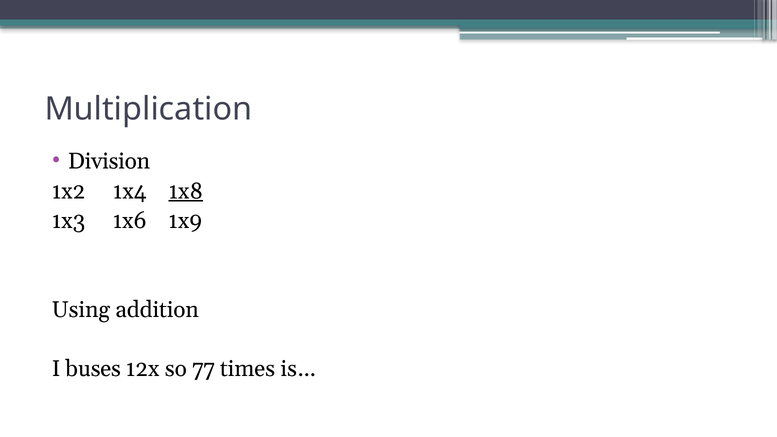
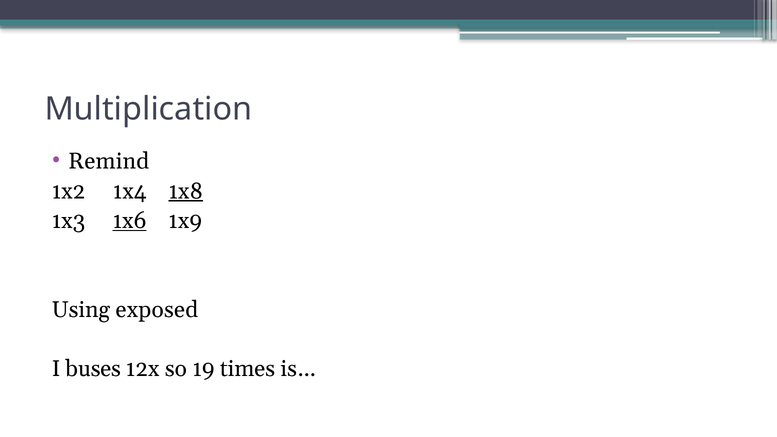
Division: Division -> Remind (109, 161)
1x6 underline: none -> present (129, 221)
addition: addition -> exposed (157, 310)
77: 77 -> 19 (203, 369)
